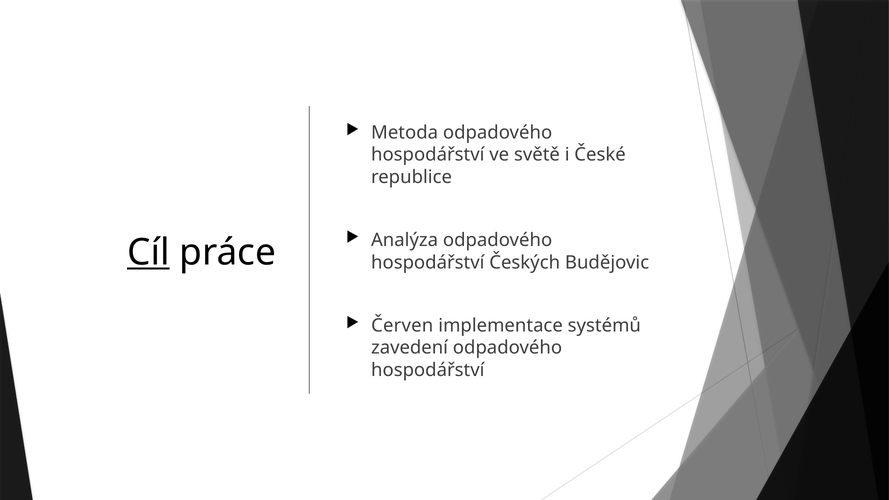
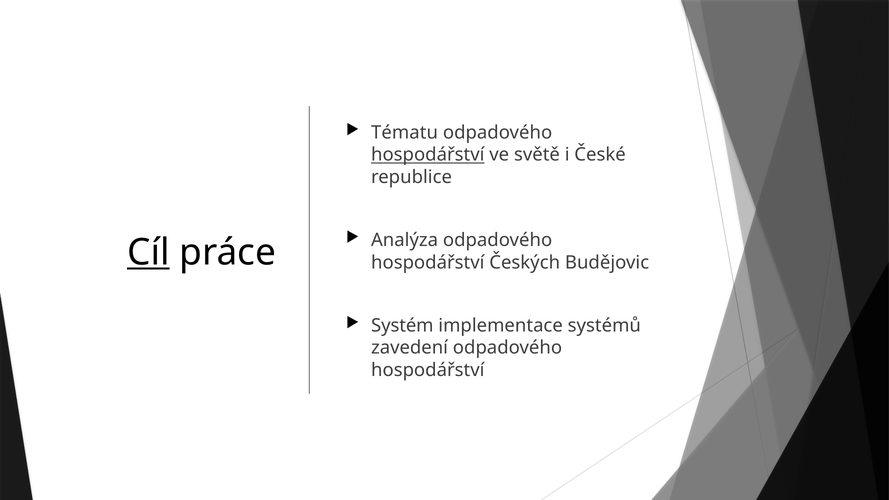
Metoda: Metoda -> Tématu (405, 133)
hospodářství underline: none -> present (428, 155)
Červen: Červen -> Systém (402, 325)
